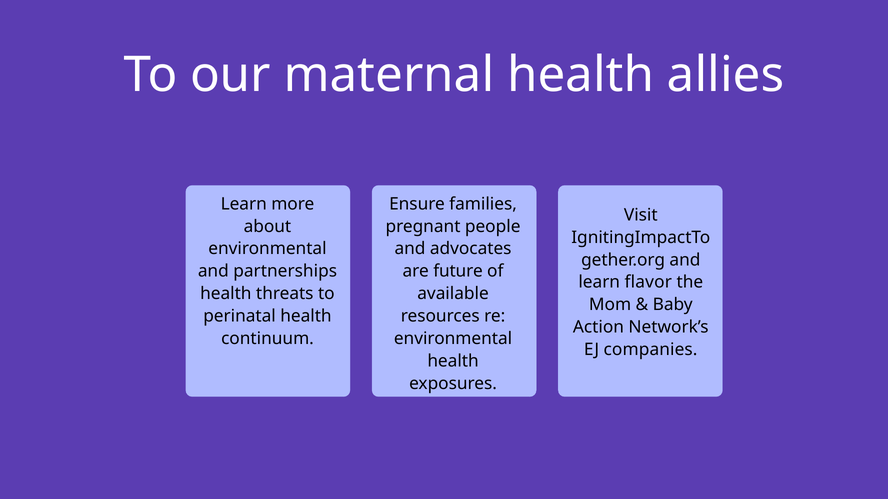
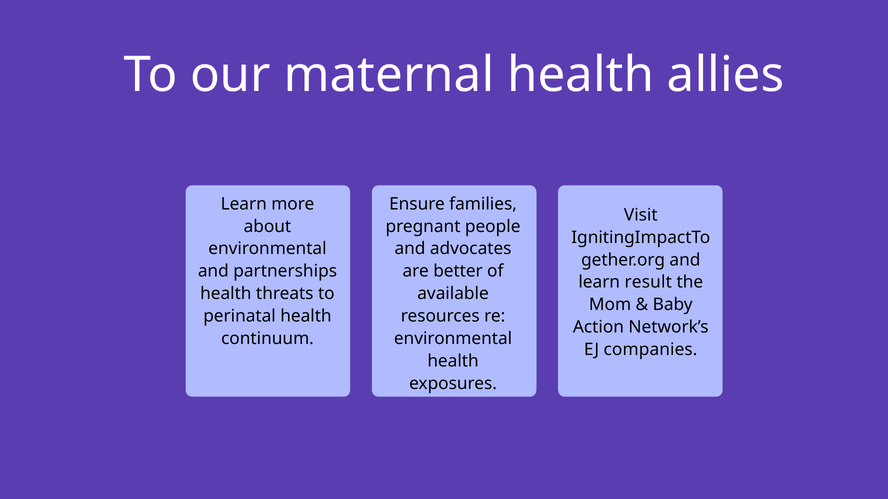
future: future -> better (458, 271)
flavor: flavor -> result (648, 283)
